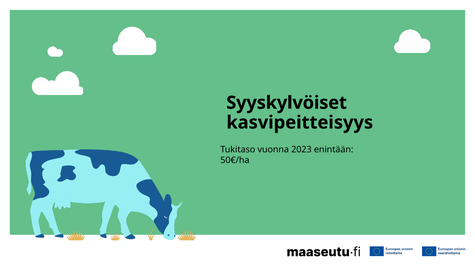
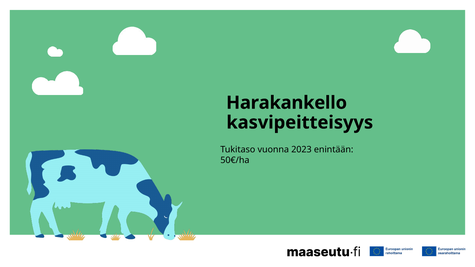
Syyskylvöiset: Syyskylvöiset -> Harakankello (287, 103)
